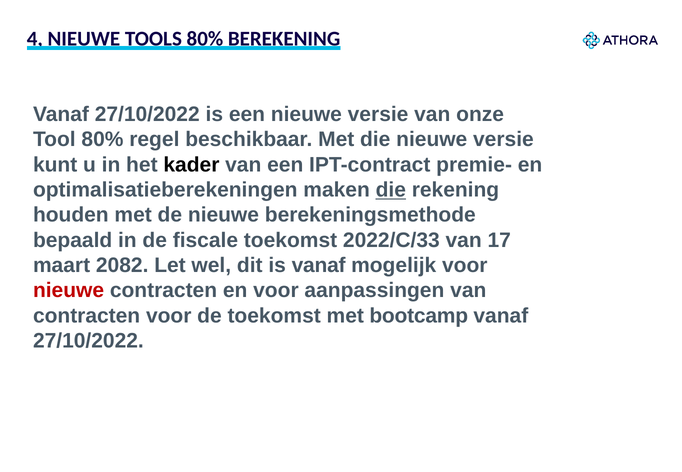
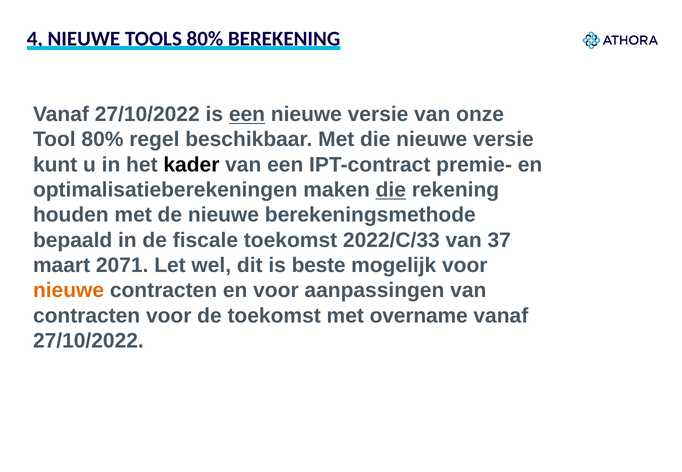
een underline: none -> present (247, 114)
17: 17 -> 37 (499, 240)
2082: 2082 -> 2071 (122, 265)
is vanaf: vanaf -> beste (319, 265)
nieuwe colour: red -> orange (69, 291)
bootcamp: bootcamp -> overname (419, 316)
